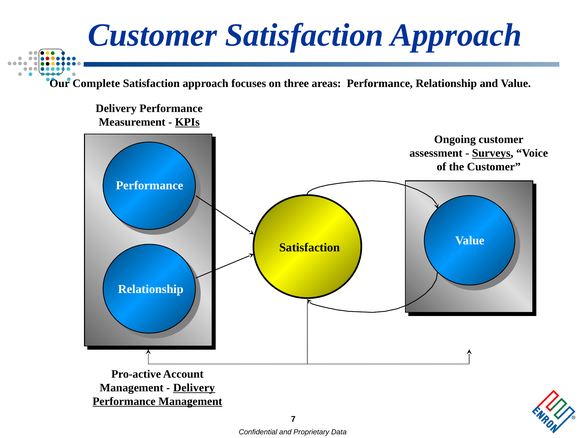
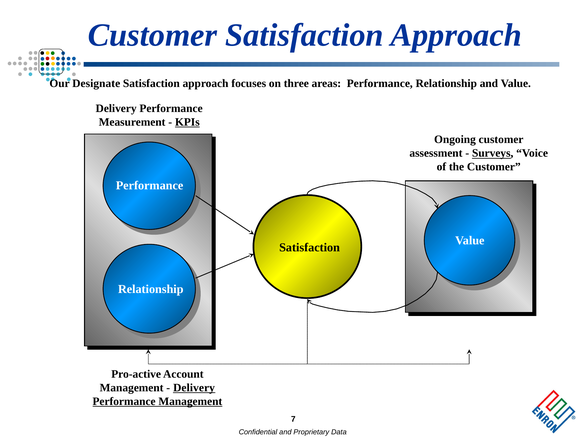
Complete: Complete -> Designate (96, 84)
